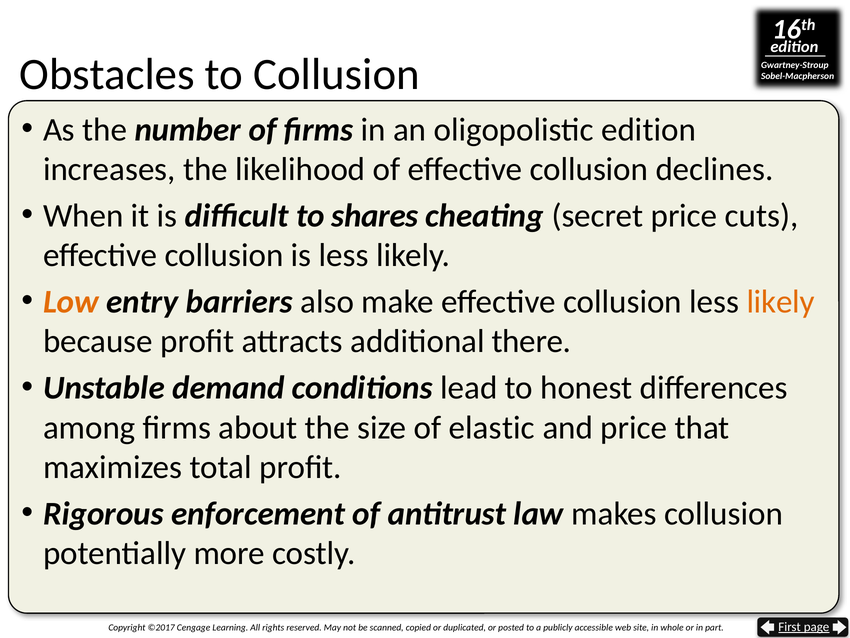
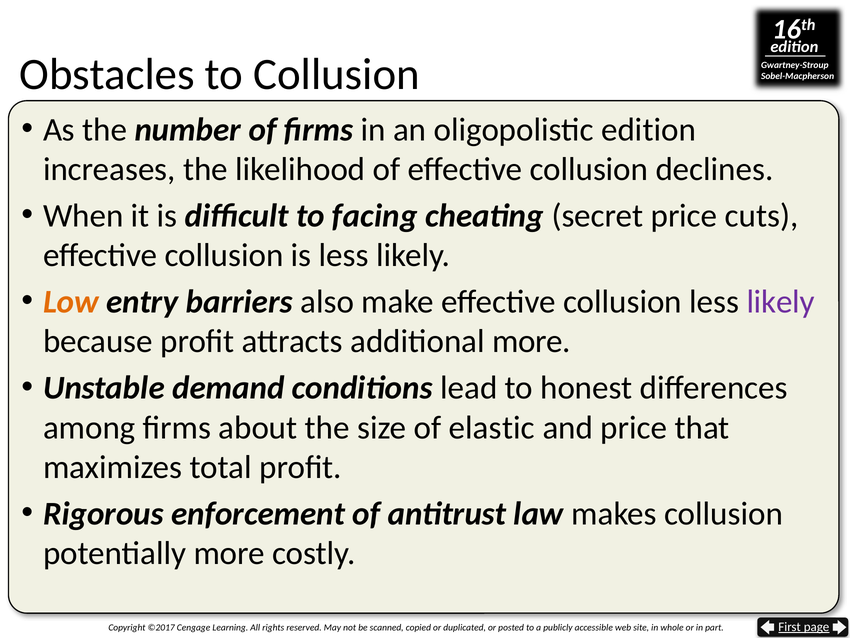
shares: shares -> facing (375, 216)
likely colour: orange -> purple (781, 302)
additional there: there -> more (531, 341)
